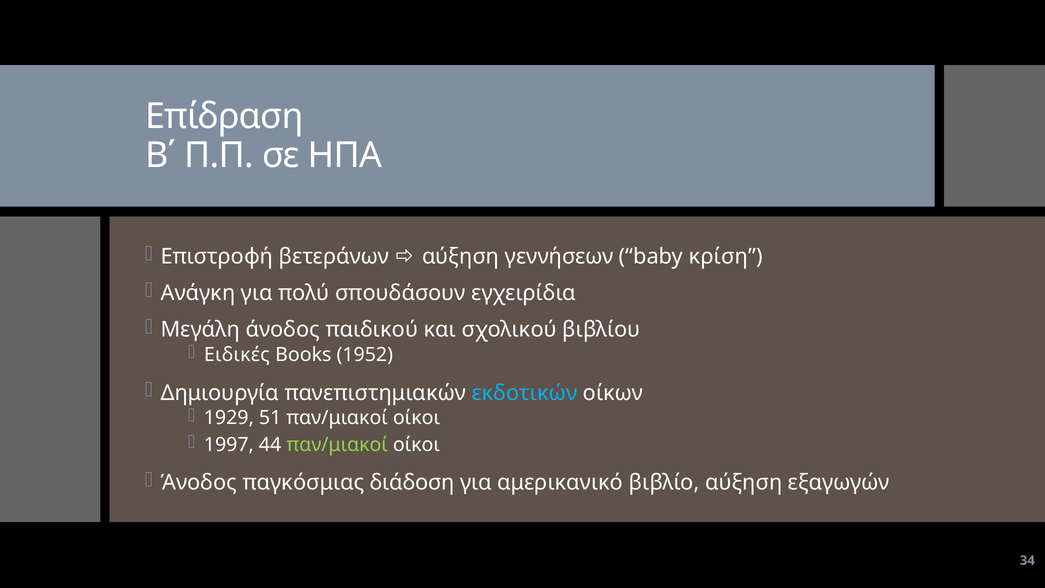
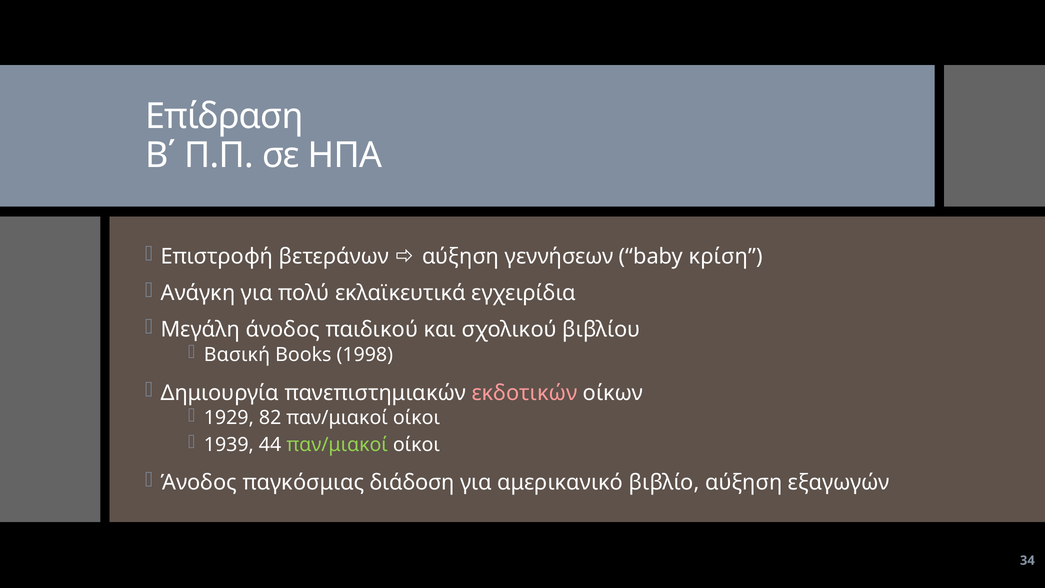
σπουδάσουν: σπουδάσουν -> εκλαϊκευτικά (400, 293)
Ειδικές: Ειδικές -> Βασική (237, 355)
1952: 1952 -> 1998 (365, 355)
εκδοτικών colour: light blue -> pink (524, 393)
51: 51 -> 82 (270, 418)
1997: 1997 -> 1939 (229, 444)
